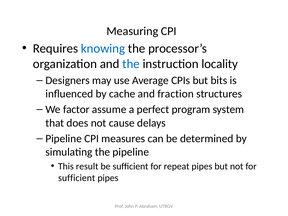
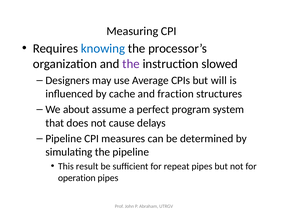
the colour: blue -> purple (131, 64)
locality: locality -> slowed (220, 64)
bits: bits -> will (219, 80)
factor: factor -> about (76, 109)
sufficient: sufficient -> operation (77, 178)
